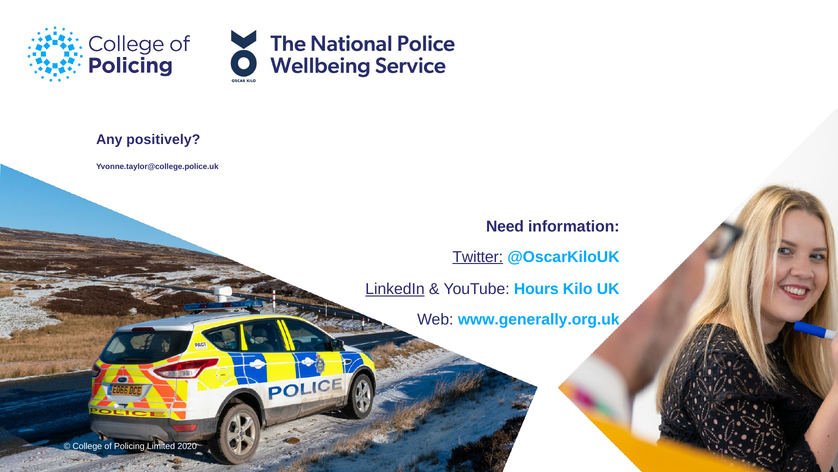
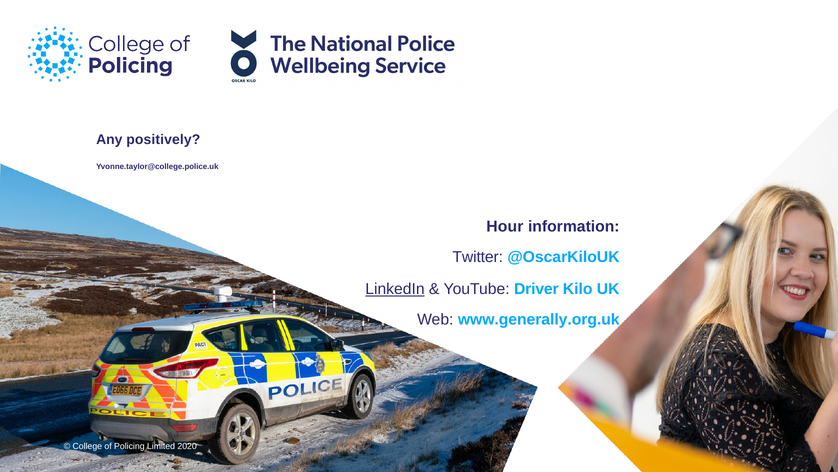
Need: Need -> Hour (505, 226)
Twitter underline: present -> none (478, 257)
Hours: Hours -> Driver (536, 289)
